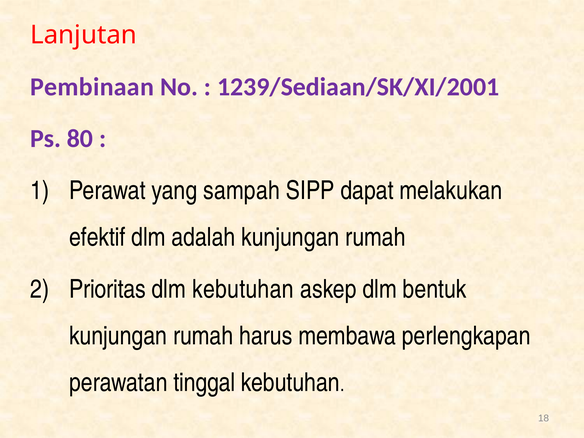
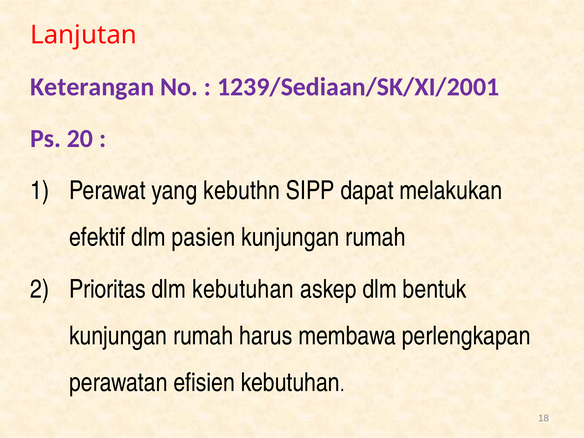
Pembinaan: Pembinaan -> Keterangan (92, 87)
80: 80 -> 20 (80, 139)
sampah: sampah -> kebuthn (242, 191)
adalah: adalah -> pasien (203, 237)
tinggal: tinggal -> efisien (204, 383)
